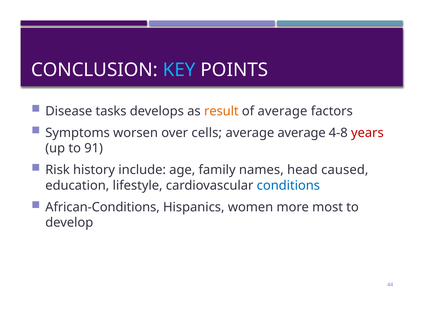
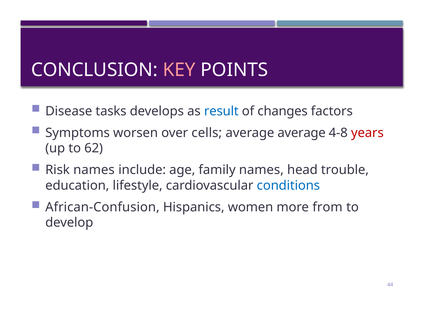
KEY colour: light blue -> pink (179, 70)
result colour: orange -> blue (221, 111)
of average: average -> changes (283, 111)
91: 91 -> 62 (94, 148)
Risk history: history -> names (94, 170)
caused: caused -> trouble (345, 170)
African-Conditions: African-Conditions -> African-Confusion (102, 207)
most: most -> from (328, 207)
